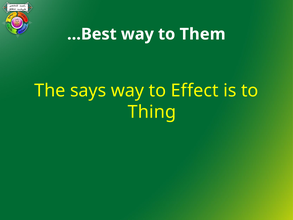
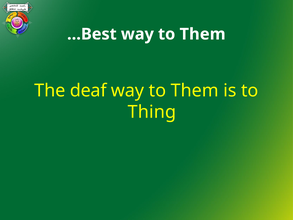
says: says -> deaf (88, 90)
Effect: Effect -> Them (195, 90)
